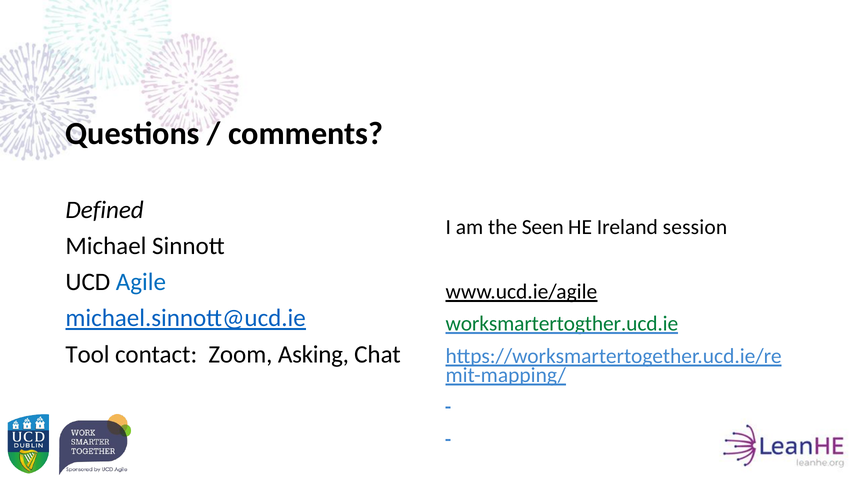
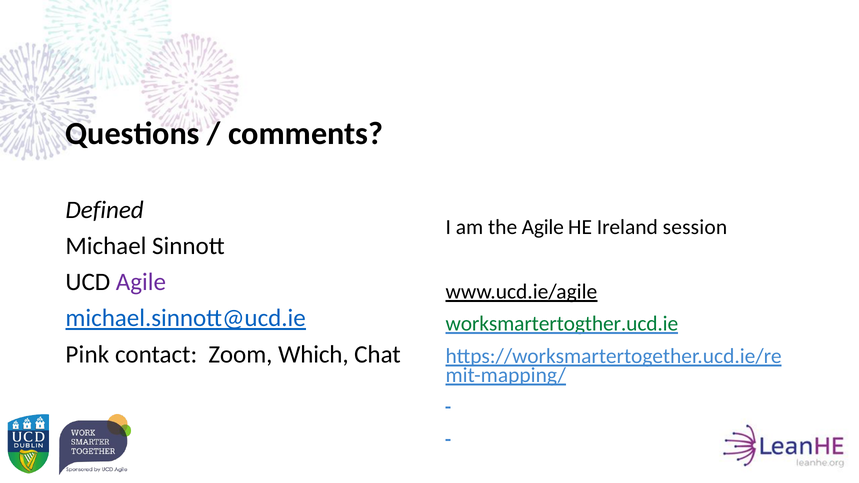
the Seen: Seen -> Agile (543, 227)
Agile colour: blue -> purple (141, 282)
Tool: Tool -> Pink (87, 354)
Asking: Asking -> Which (313, 354)
